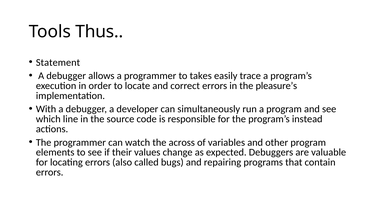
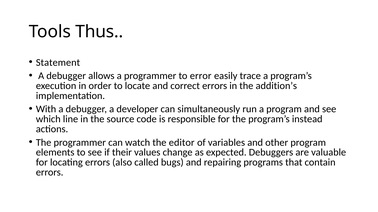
takes: takes -> error (201, 76)
pleasure’s: pleasure’s -> addition’s (276, 86)
across: across -> editor (182, 143)
